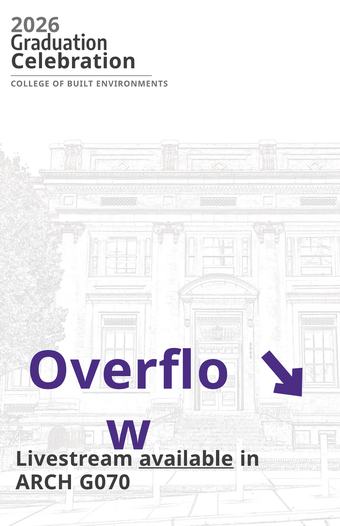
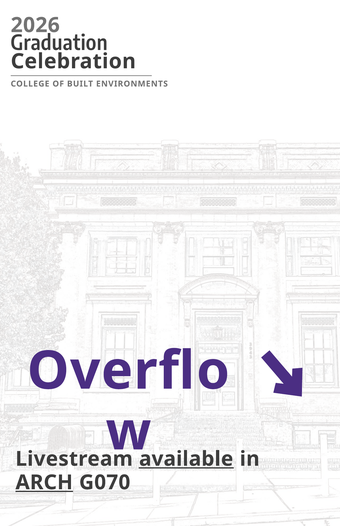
ARCH underline: none -> present (44, 482)
